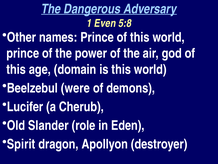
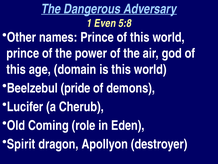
were: were -> pride (76, 88)
Slander: Slander -> Coming (48, 125)
